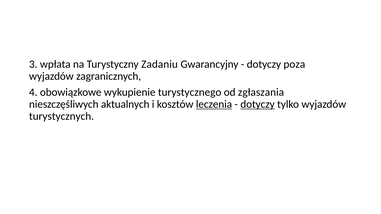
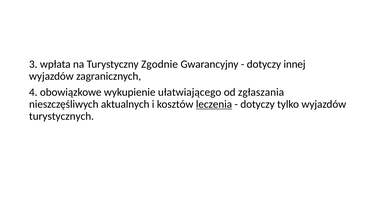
Zadaniu: Zadaniu -> Zgodnie (160, 64)
poza: poza -> innej (295, 64)
turystycznego: turystycznego -> ułatwiającego (190, 92)
dotyczy underline: present -> none (258, 104)
